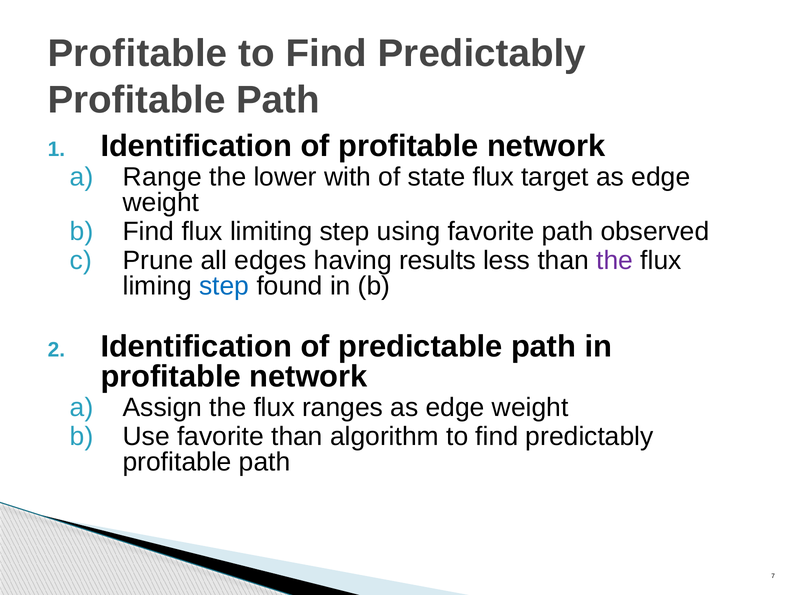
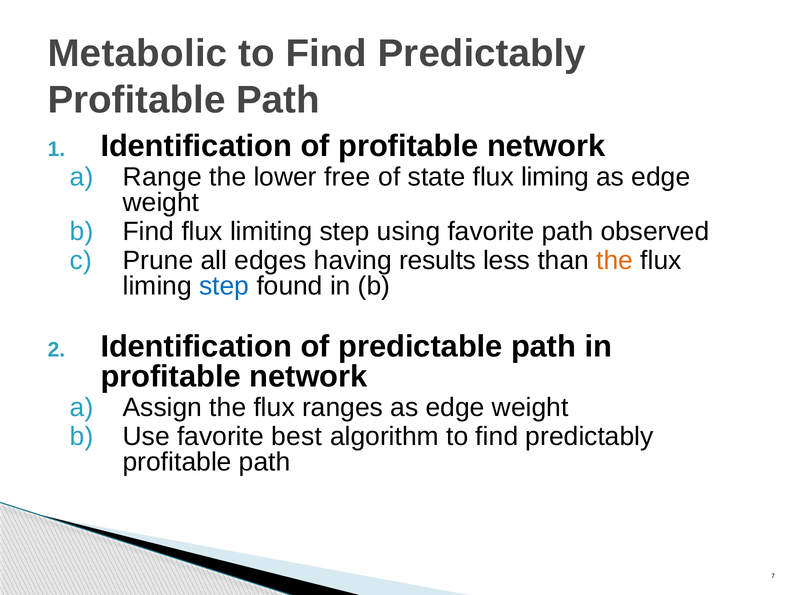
Profitable: Profitable -> Metabolic (137, 54)
with: with -> free (347, 177)
target: target -> liming (555, 177)
the colour: purple -> orange (615, 261)
favorite than: than -> best (297, 437)
